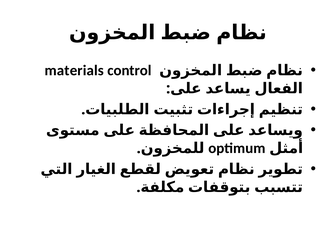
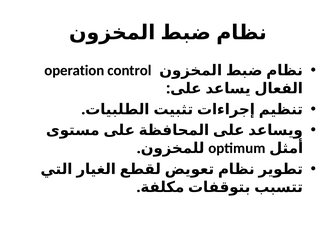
materials: materials -> operation (74, 70)
